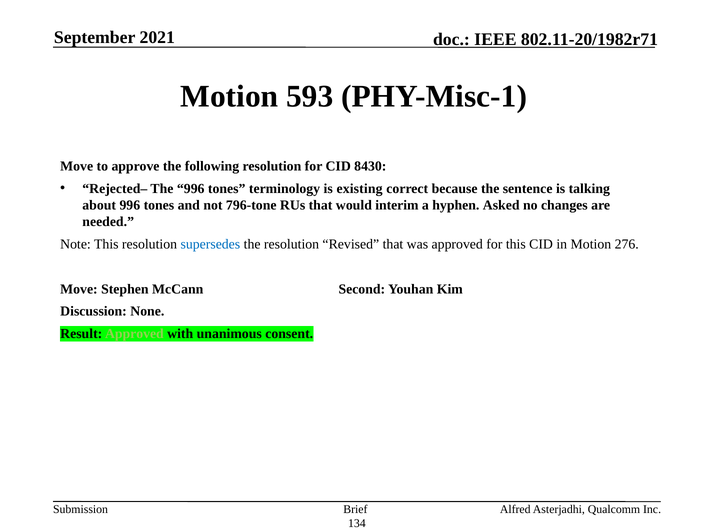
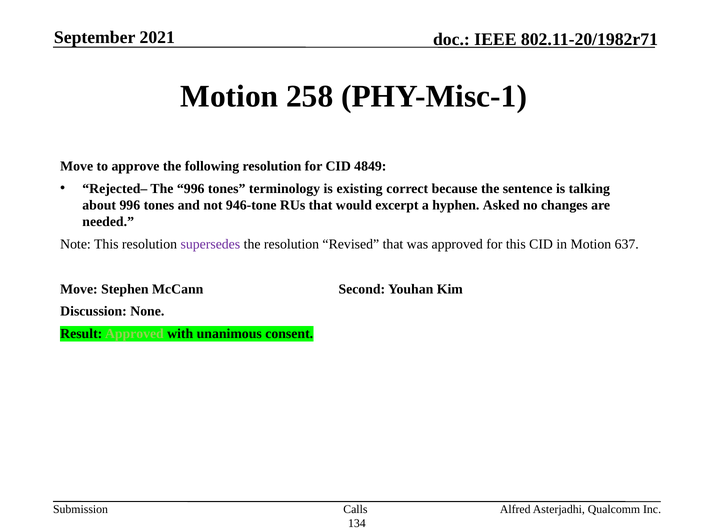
593: 593 -> 258 (310, 97)
8430: 8430 -> 4849 (370, 166)
796-tone: 796-tone -> 946-tone (251, 205)
interim: interim -> excerpt (397, 205)
supersedes colour: blue -> purple (210, 244)
276: 276 -> 637 (627, 244)
Brief: Brief -> Calls (355, 509)
